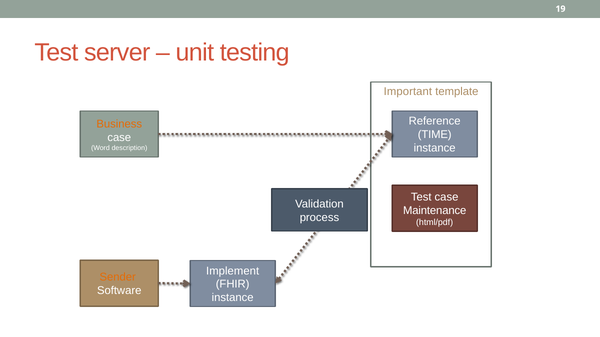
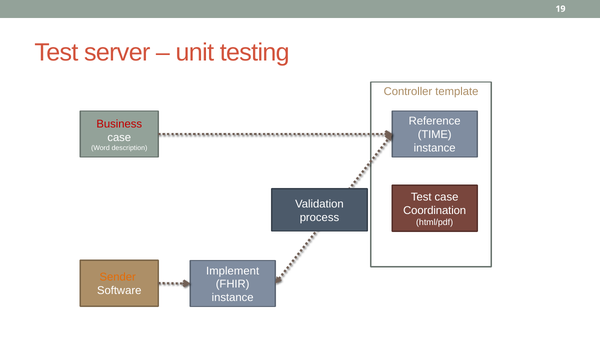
Important: Important -> Controller (408, 92)
Business colour: orange -> red (119, 124)
Maintenance: Maintenance -> Coordination (435, 211)
